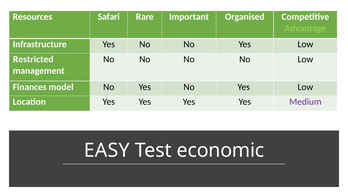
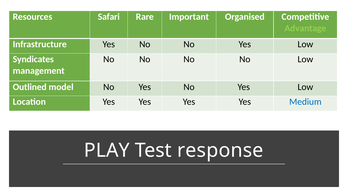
Restricted: Restricted -> Syndicates (33, 59)
Finances: Finances -> Outlined (30, 87)
Medium colour: purple -> blue (305, 102)
EASY: EASY -> PLAY (107, 150)
economic: economic -> response (220, 150)
